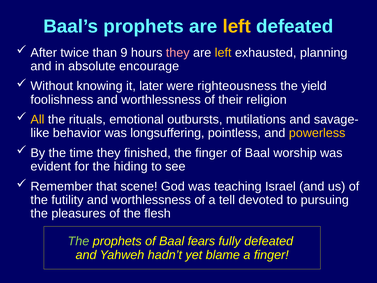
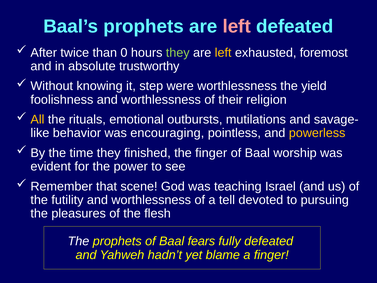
left colour: yellow -> pink (237, 26)
9: 9 -> 0 (124, 53)
they colour: pink -> light green (178, 53)
planning: planning -> foremost (324, 53)
encourage: encourage -> trustworthy (149, 66)
later: later -> step (151, 86)
were righteousness: righteousness -> worthlessness (237, 86)
longsuffering: longsuffering -> encouraging (167, 133)
hiding: hiding -> power (131, 166)
The colour: light green -> white (78, 241)
